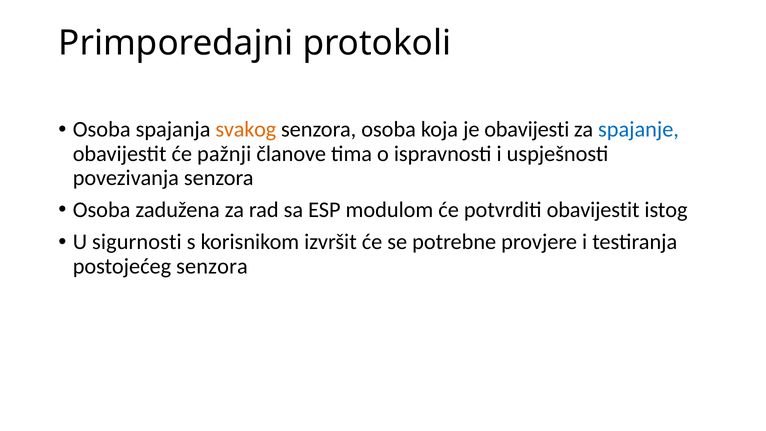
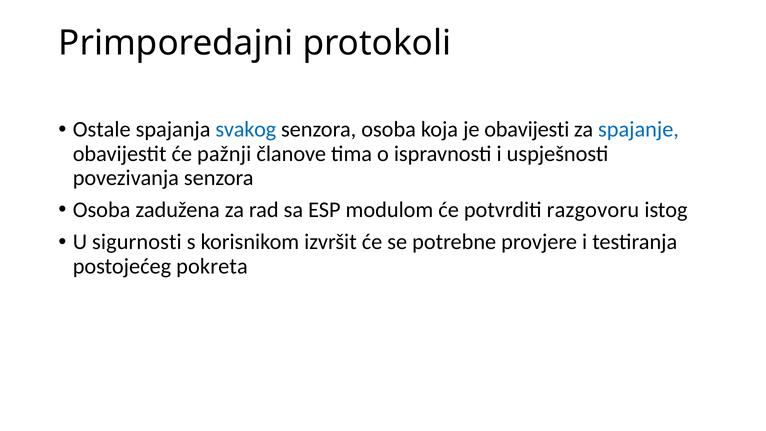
Osoba: Osoba -> Ostale (102, 130)
svakog colour: orange -> blue (246, 130)
potvrditi obavijestit: obavijestit -> razgovoru (593, 210)
postojećeg senzora: senzora -> pokreta (212, 266)
